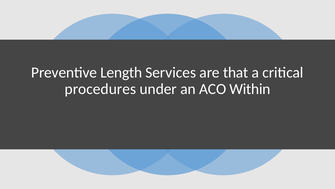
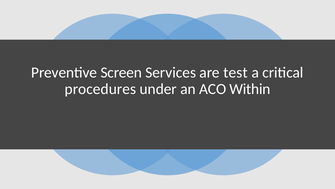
Length: Length -> Screen (121, 72)
that: that -> test (235, 72)
